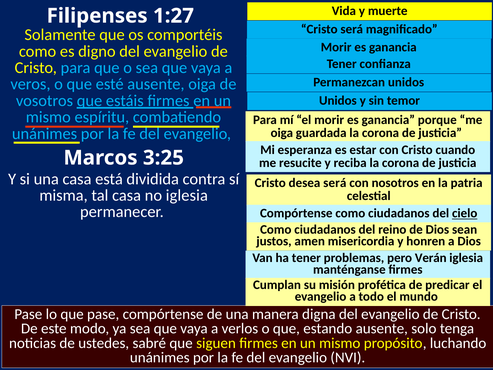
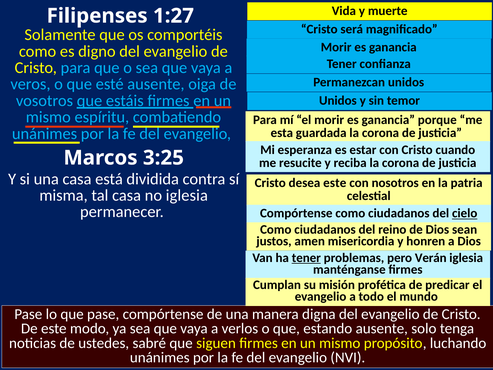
oiga: oiga -> esta (282, 133)
desea será: será -> este (335, 183)
tener underline: none -> present (306, 258)
